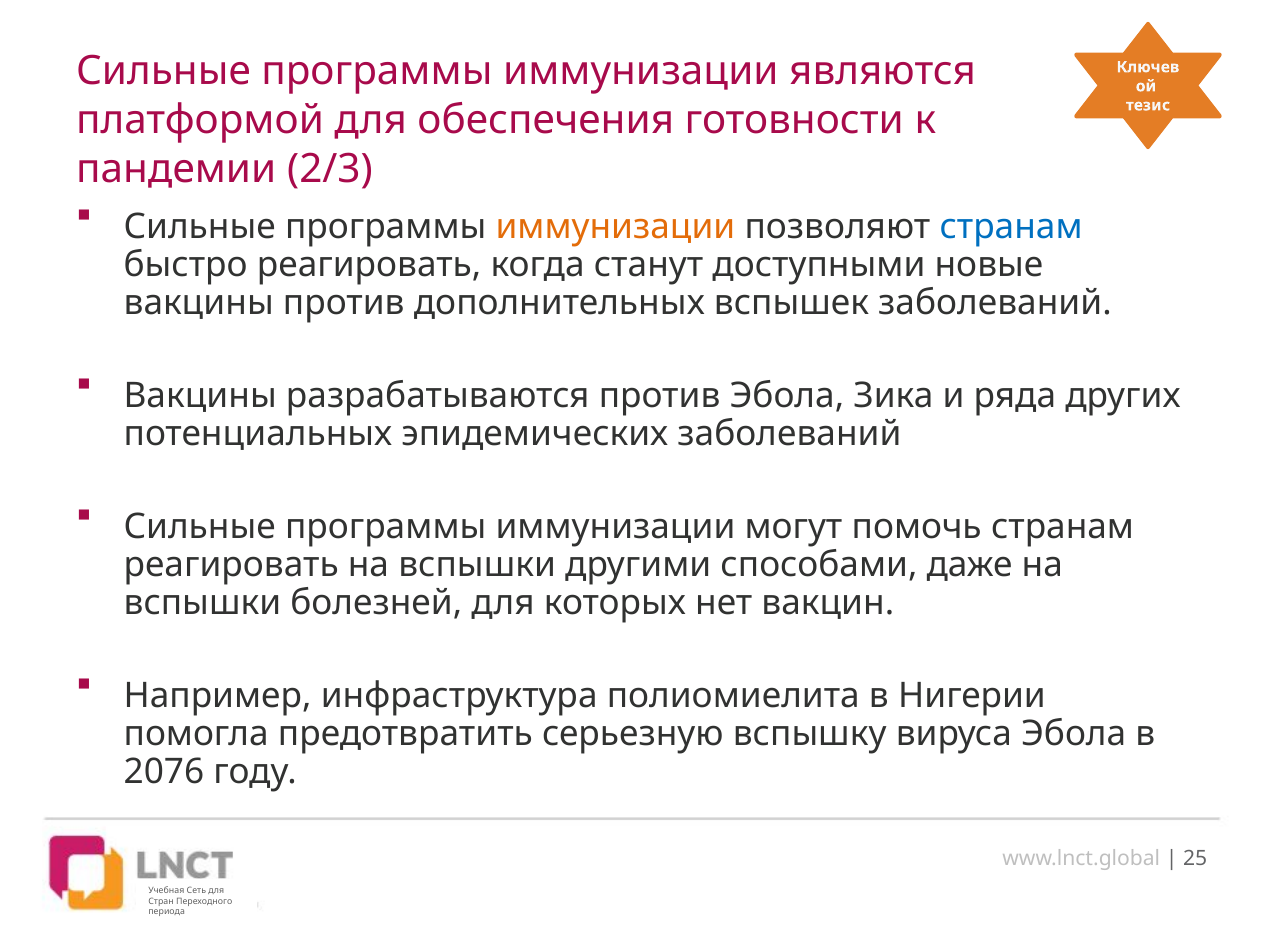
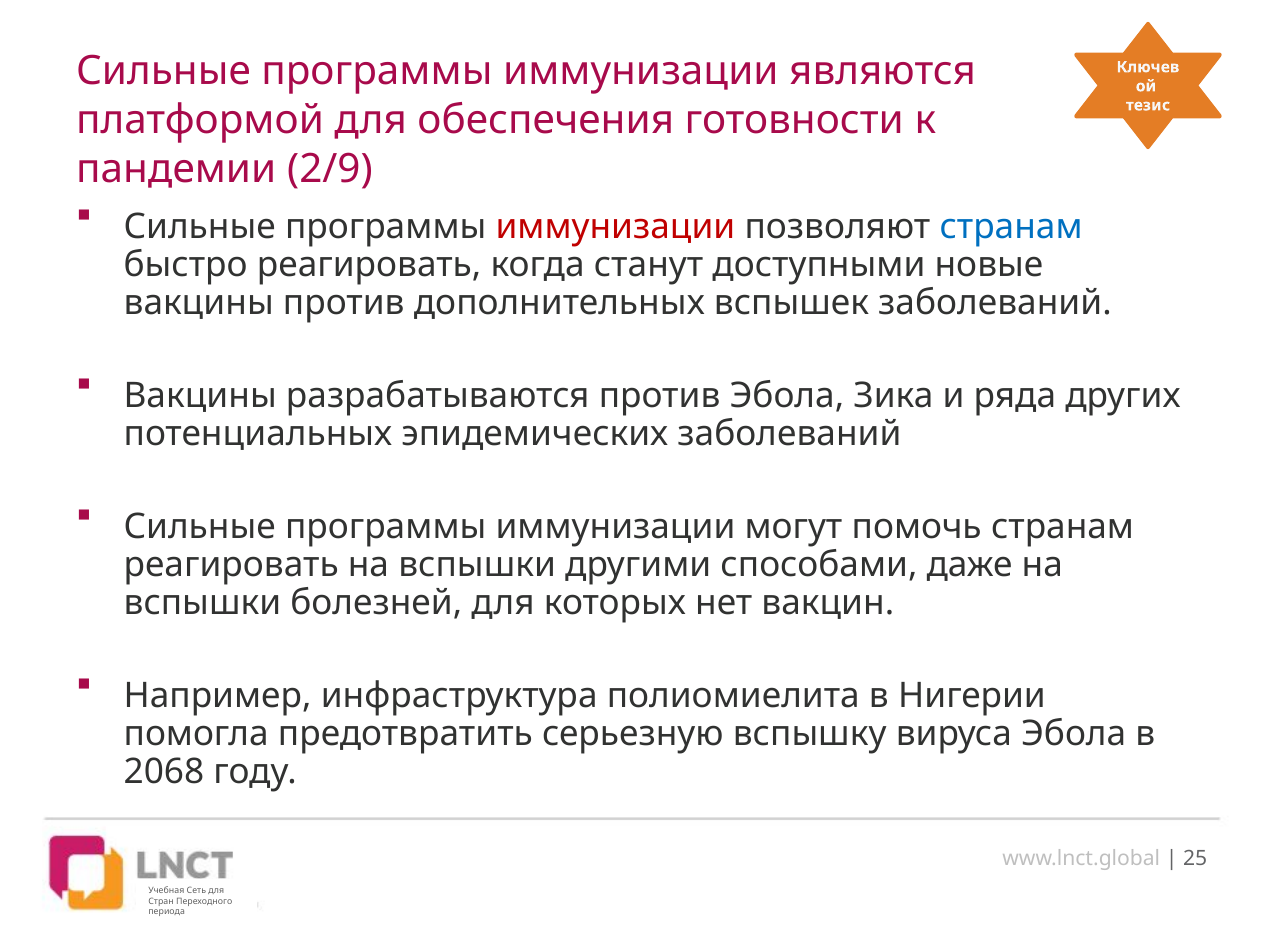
2/3: 2/3 -> 2/9 (330, 169)
иммунизации colour: orange -> red (615, 227)
2076: 2076 -> 2068 (164, 772)
